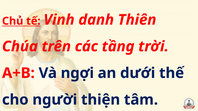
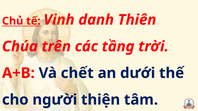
ngợi: ngợi -> chết (77, 73)
